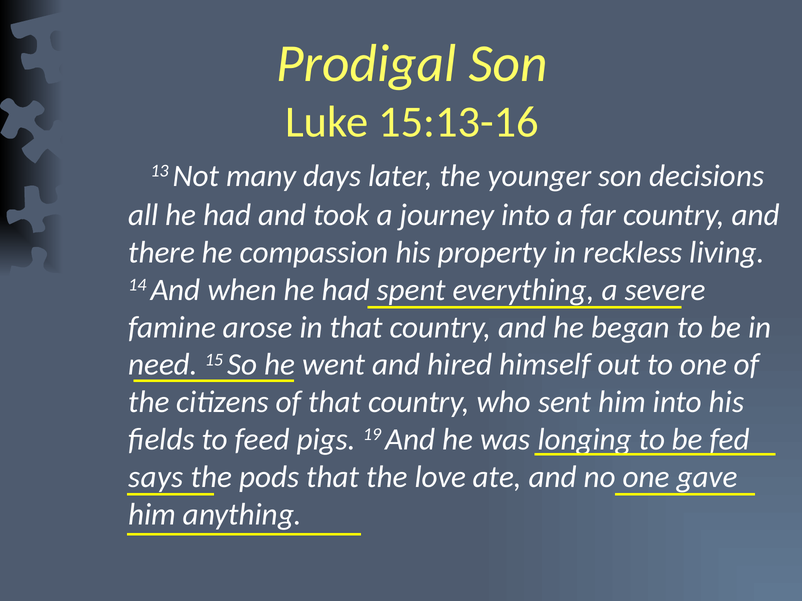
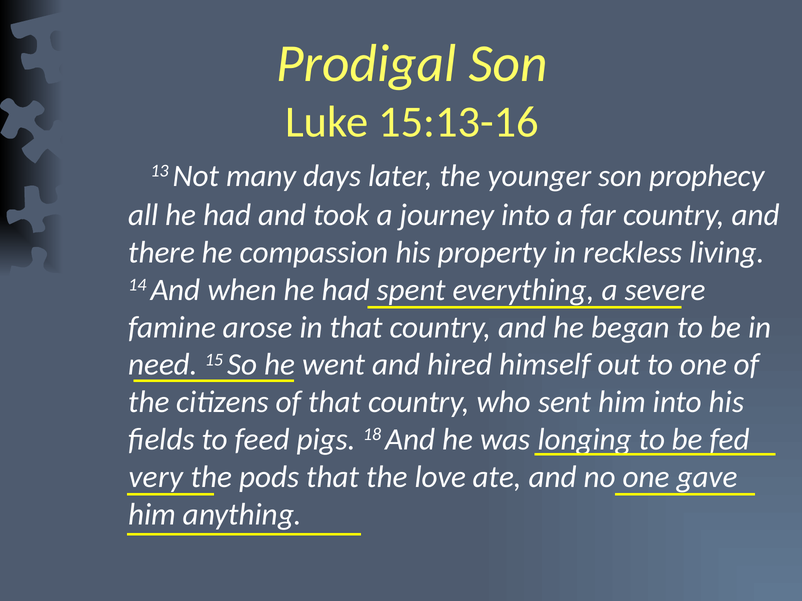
decisions: decisions -> prophecy (707, 176)
19: 19 -> 18 (372, 435)
says: says -> very (156, 477)
